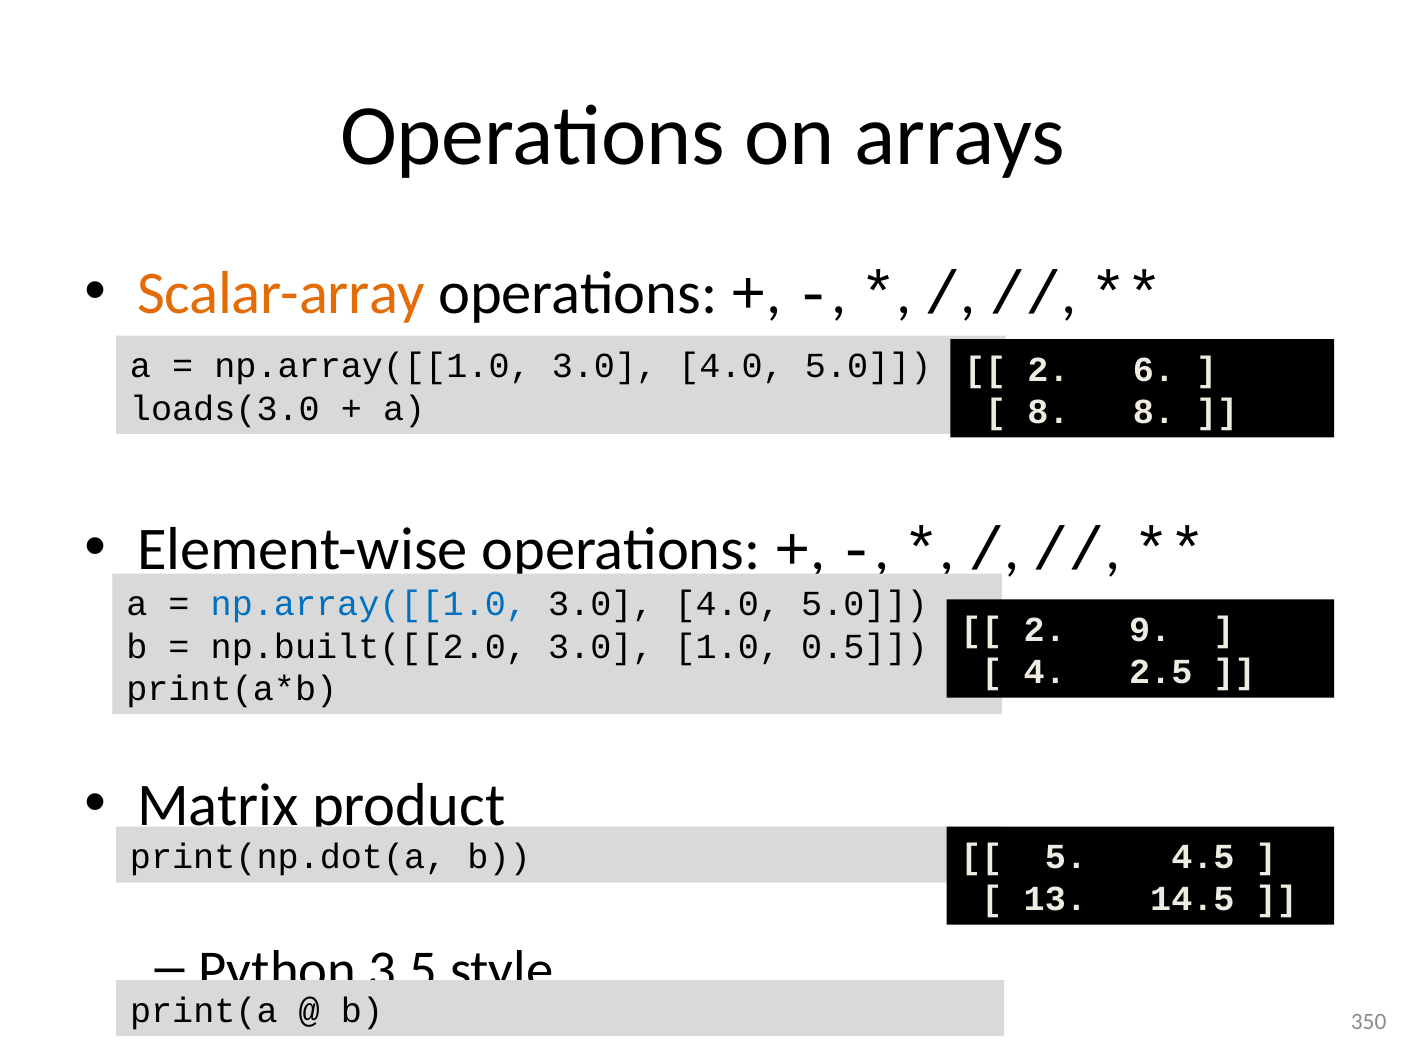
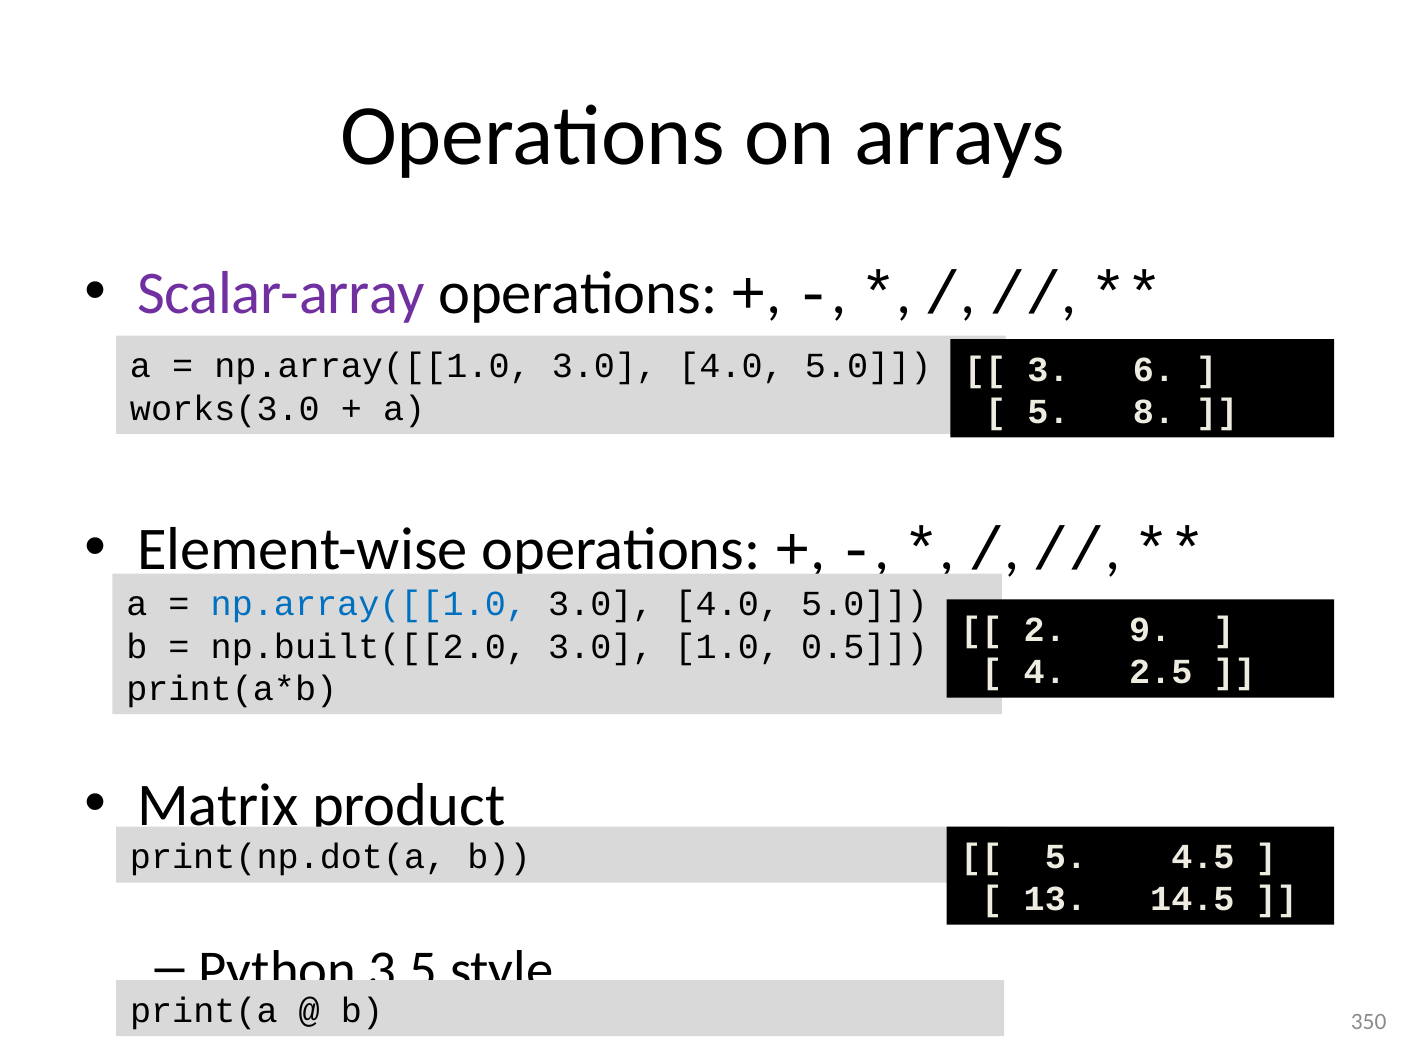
Scalar-array colour: orange -> purple (281, 294)
2: 2 -> 3 (1048, 369)
loads(3.0: loads(3.0 -> works(3.0 (225, 408)
8: 8 -> 5 (1048, 412)
